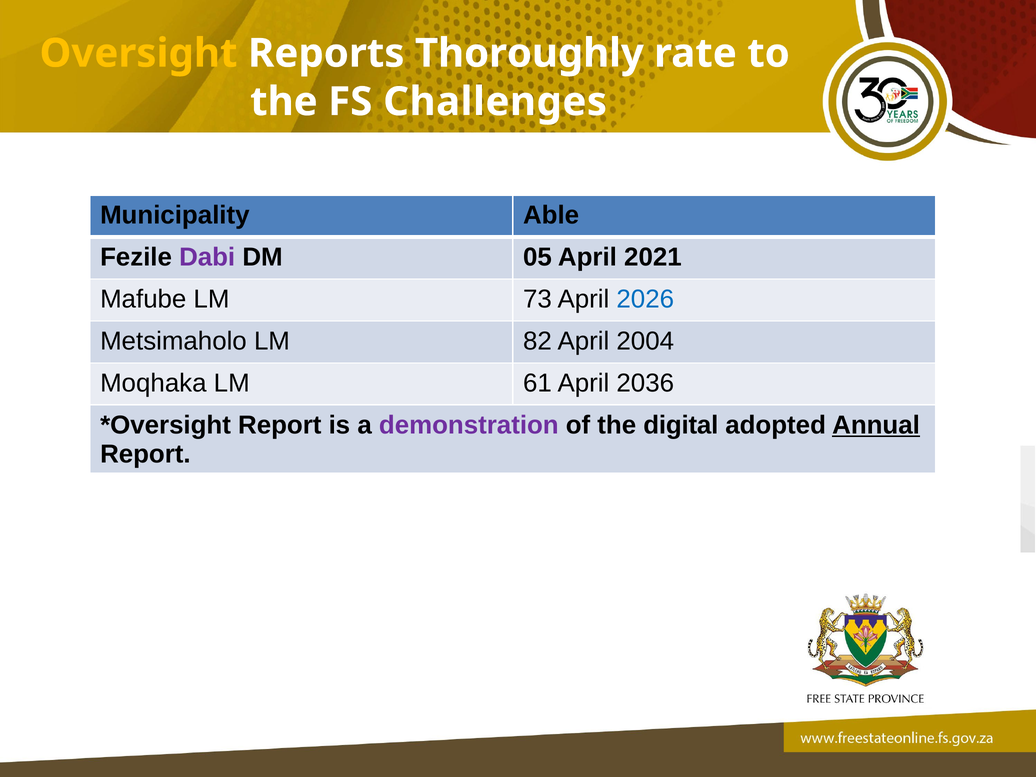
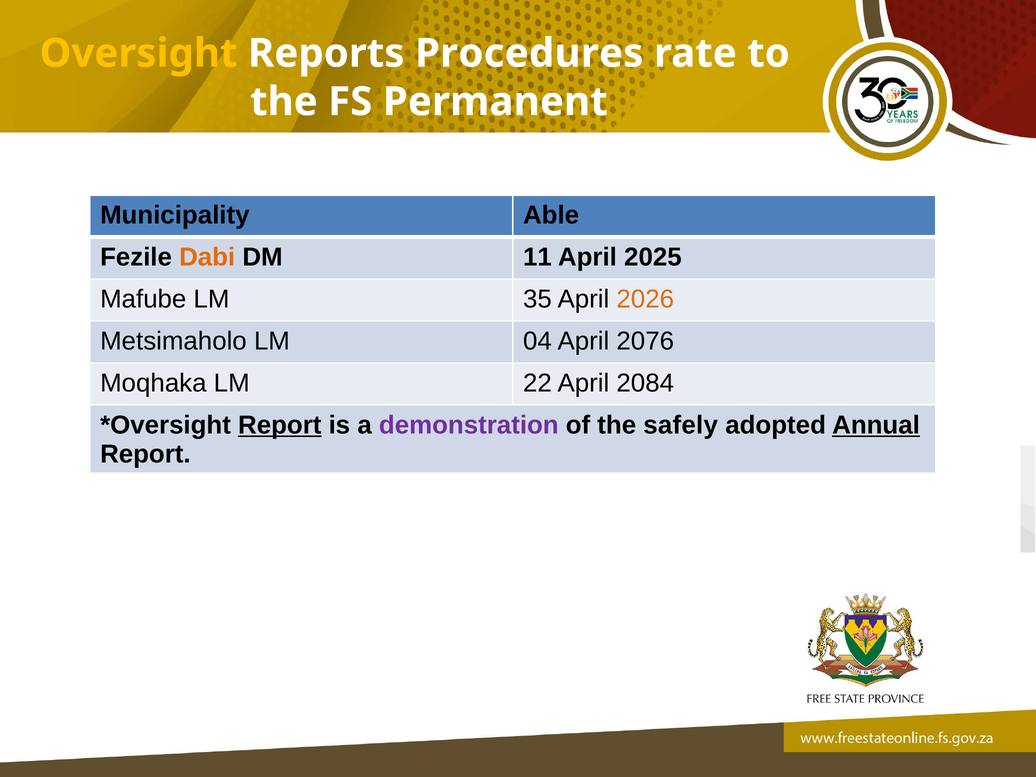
Thoroughly: Thoroughly -> Procedures (529, 53)
Challenges: Challenges -> Permanent (495, 102)
Dabi colour: purple -> orange (207, 257)
05: 05 -> 11 (537, 257)
2021: 2021 -> 2025 (653, 257)
73: 73 -> 35 (537, 299)
2026 colour: blue -> orange (645, 299)
82: 82 -> 04 (537, 341)
2004: 2004 -> 2076 (645, 341)
61: 61 -> 22 (537, 383)
2036: 2036 -> 2084 (645, 383)
Report underline: none -> present (280, 425)
digital: digital -> safely (681, 425)
